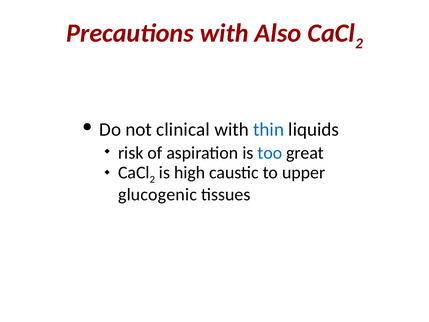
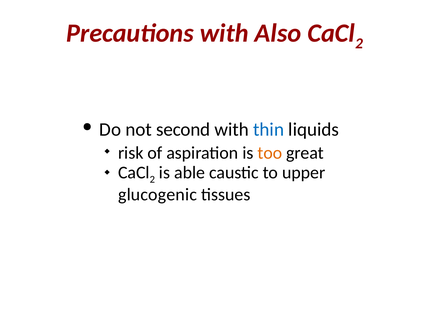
clinical: clinical -> second (183, 129)
too colour: blue -> orange (270, 153)
high: high -> able (190, 172)
